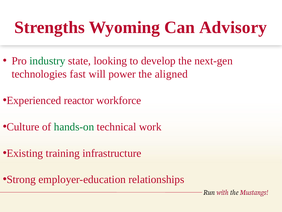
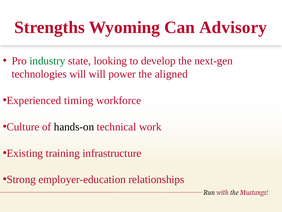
technologies fast: fast -> will (78, 74)
reactor: reactor -> timing (79, 100)
hands-on colour: green -> black (74, 126)
